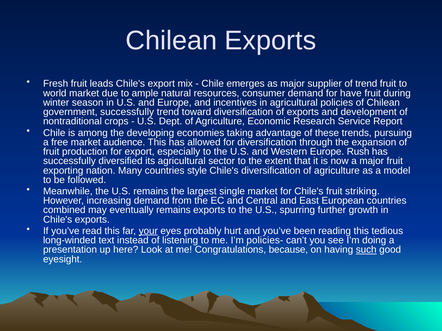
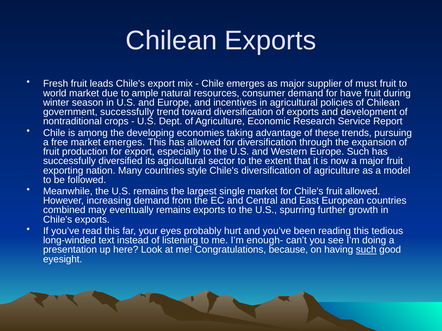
of trend: trend -> must (366, 84)
market audience: audience -> emerges (124, 142)
Europe Rush: Rush -> Such (358, 152)
fruit striking: striking -> allowed (363, 192)
your underline: present -> none (148, 231)
policies-: policies- -> enough- (265, 241)
